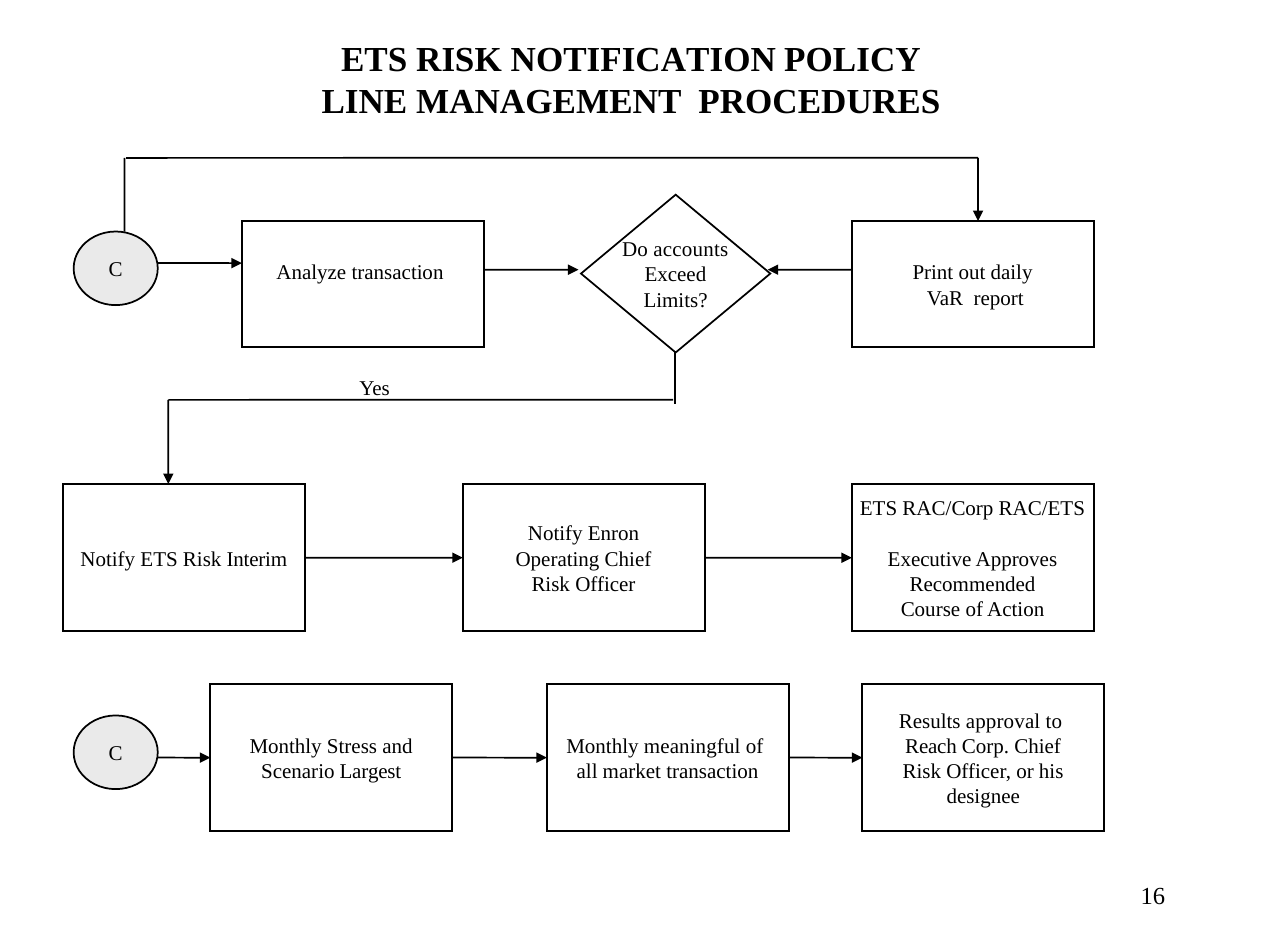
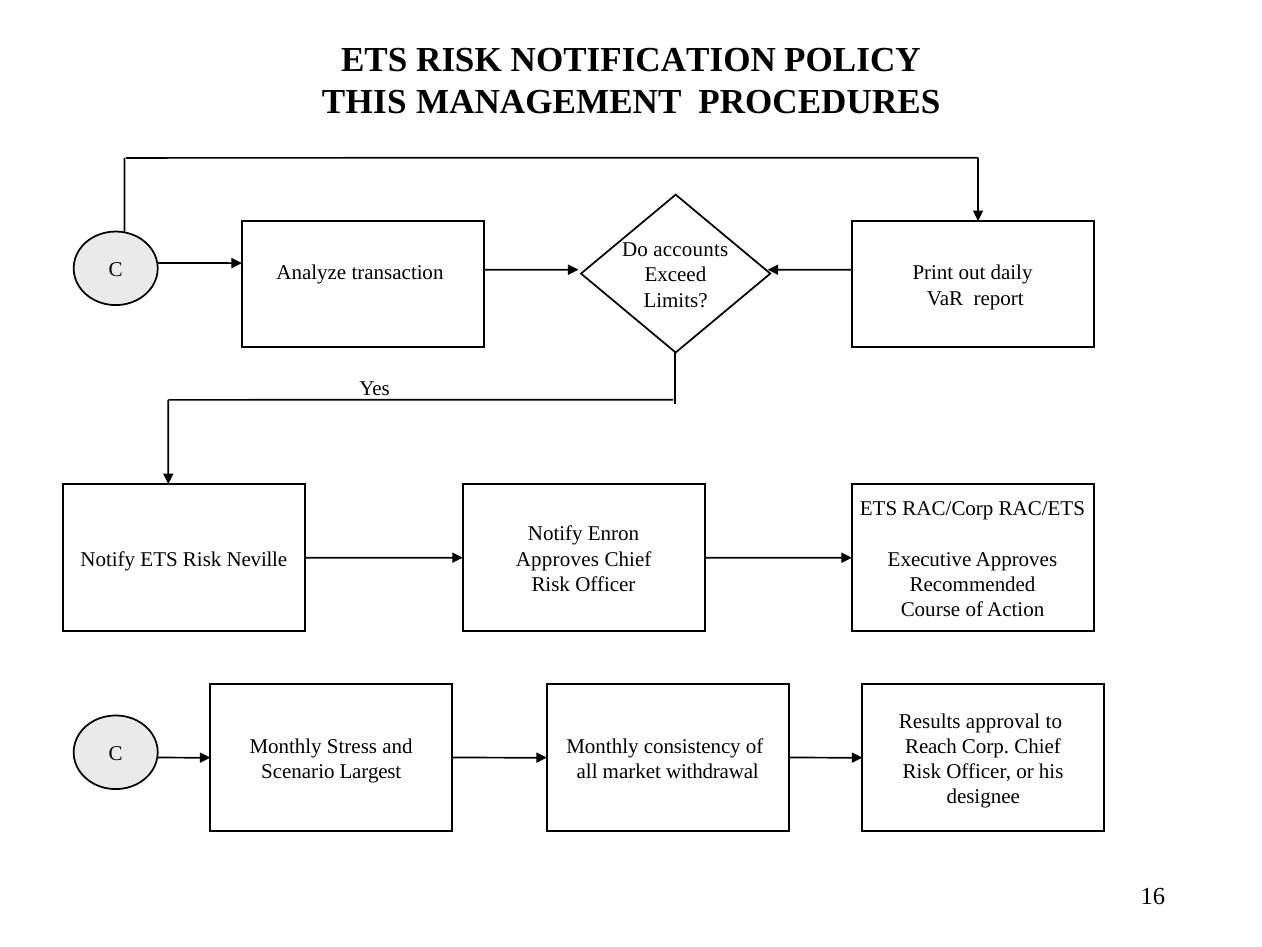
LINE: LINE -> THIS (364, 102)
Interim: Interim -> Neville (257, 559)
Operating: Operating -> Approves (557, 559)
meaningful: meaningful -> consistency (692, 746)
market transaction: transaction -> withdrawal (712, 771)
